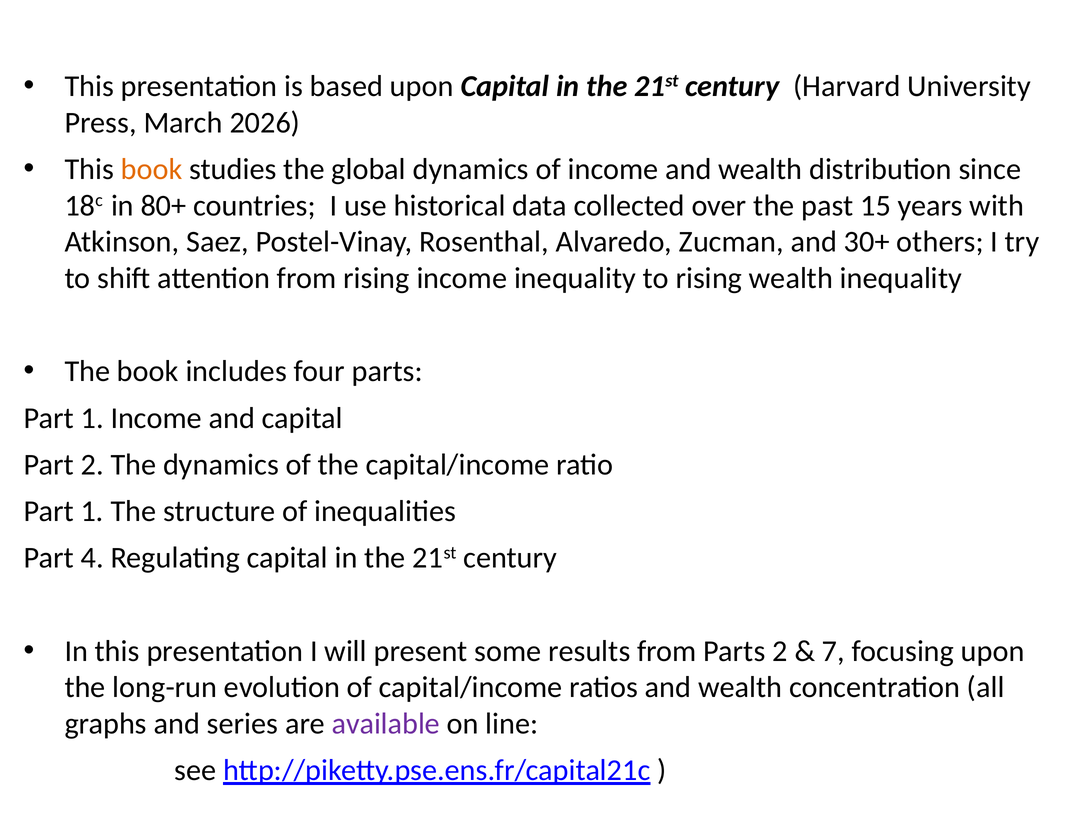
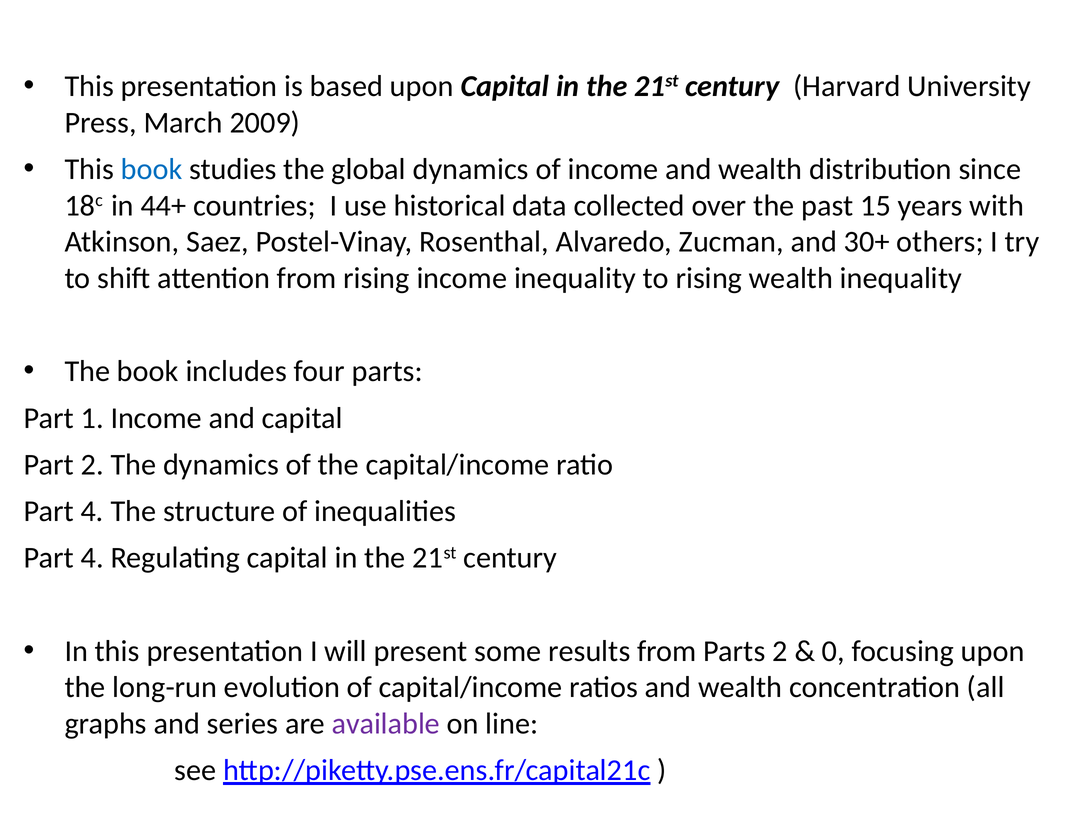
2026: 2026 -> 2009 (265, 123)
book colour: orange -> blue (152, 169)
80+: 80+ -> 44+ (163, 205)
1: 1 -> 4 (92, 511)
7: 7 -> 0 (833, 651)
